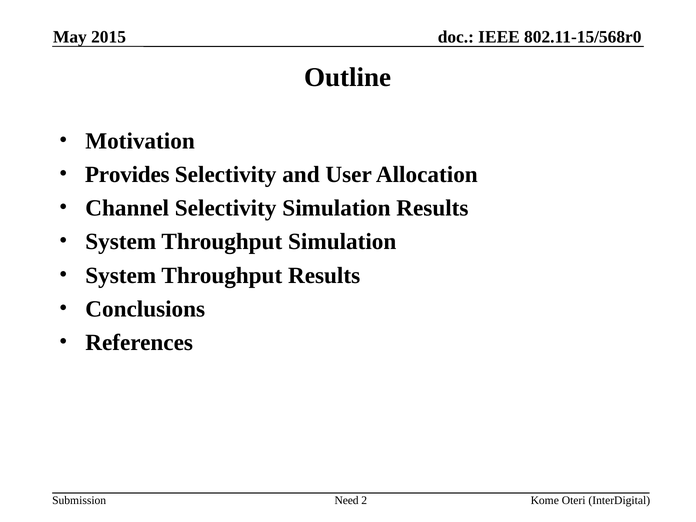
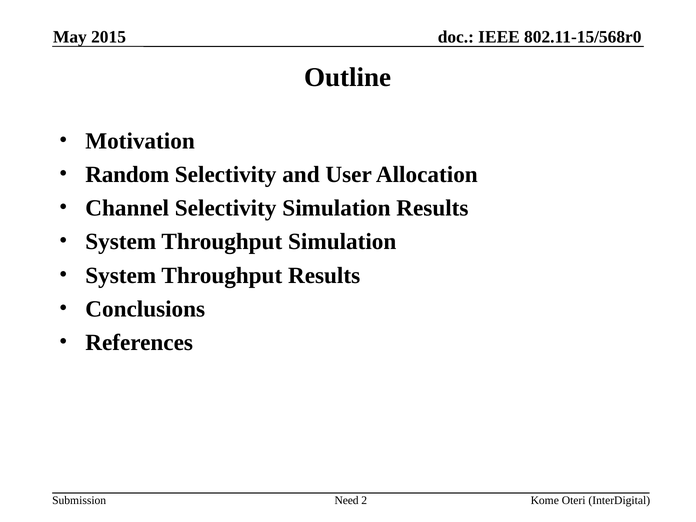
Provides: Provides -> Random (127, 175)
